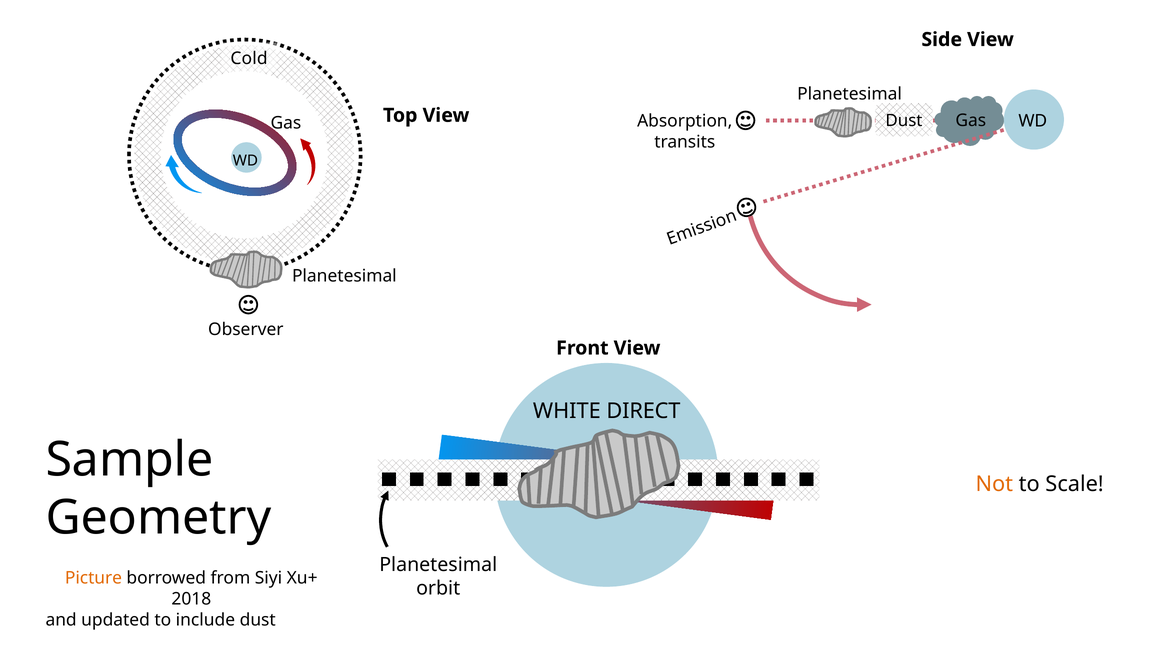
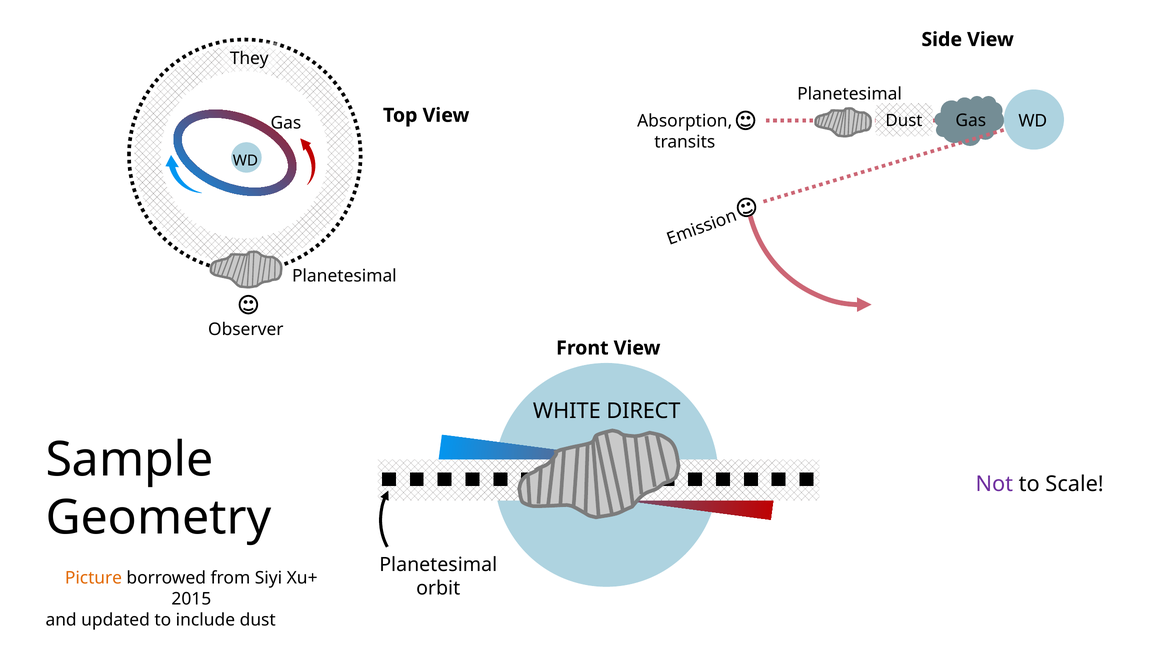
Cold: Cold -> They (249, 58)
Not colour: orange -> purple (994, 484)
2018: 2018 -> 2015 (191, 599)
